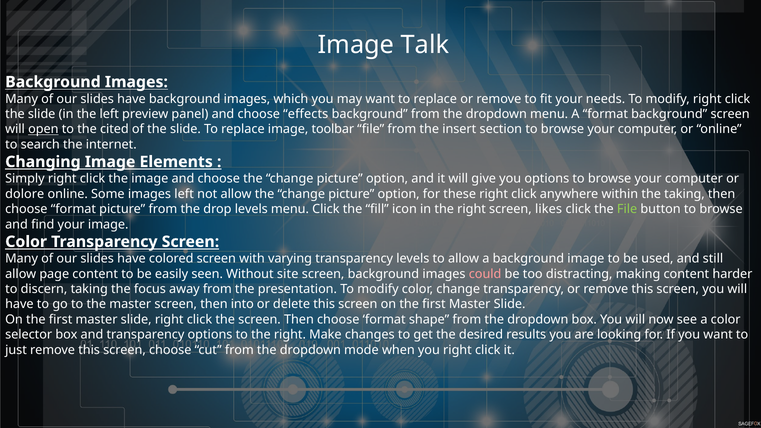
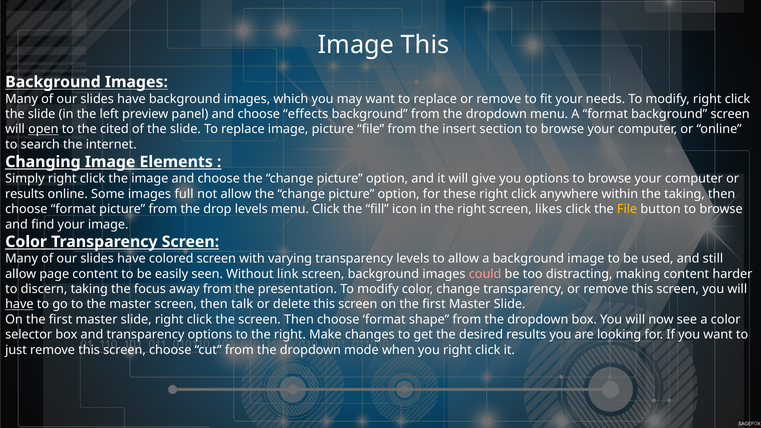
Image Talk: Talk -> This (425, 45)
image toolbar: toolbar -> picture (333, 129)
dolore: dolore -> results (25, 194)
images left: left -> full (184, 194)
File colour: light green -> yellow (627, 209)
site: site -> link (288, 274)
have underline: none -> present (19, 304)
into: into -> talk (242, 304)
